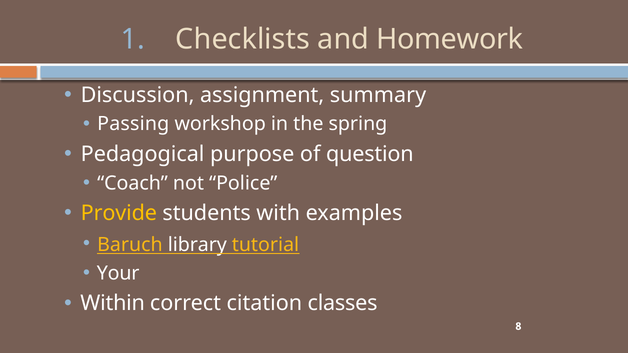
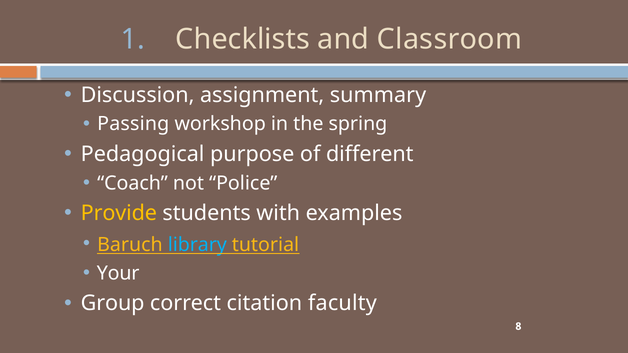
Homework: Homework -> Classroom (449, 39)
question: question -> different (370, 154)
library colour: white -> light blue (197, 245)
Within: Within -> Group (113, 303)
classes: classes -> faculty (342, 303)
